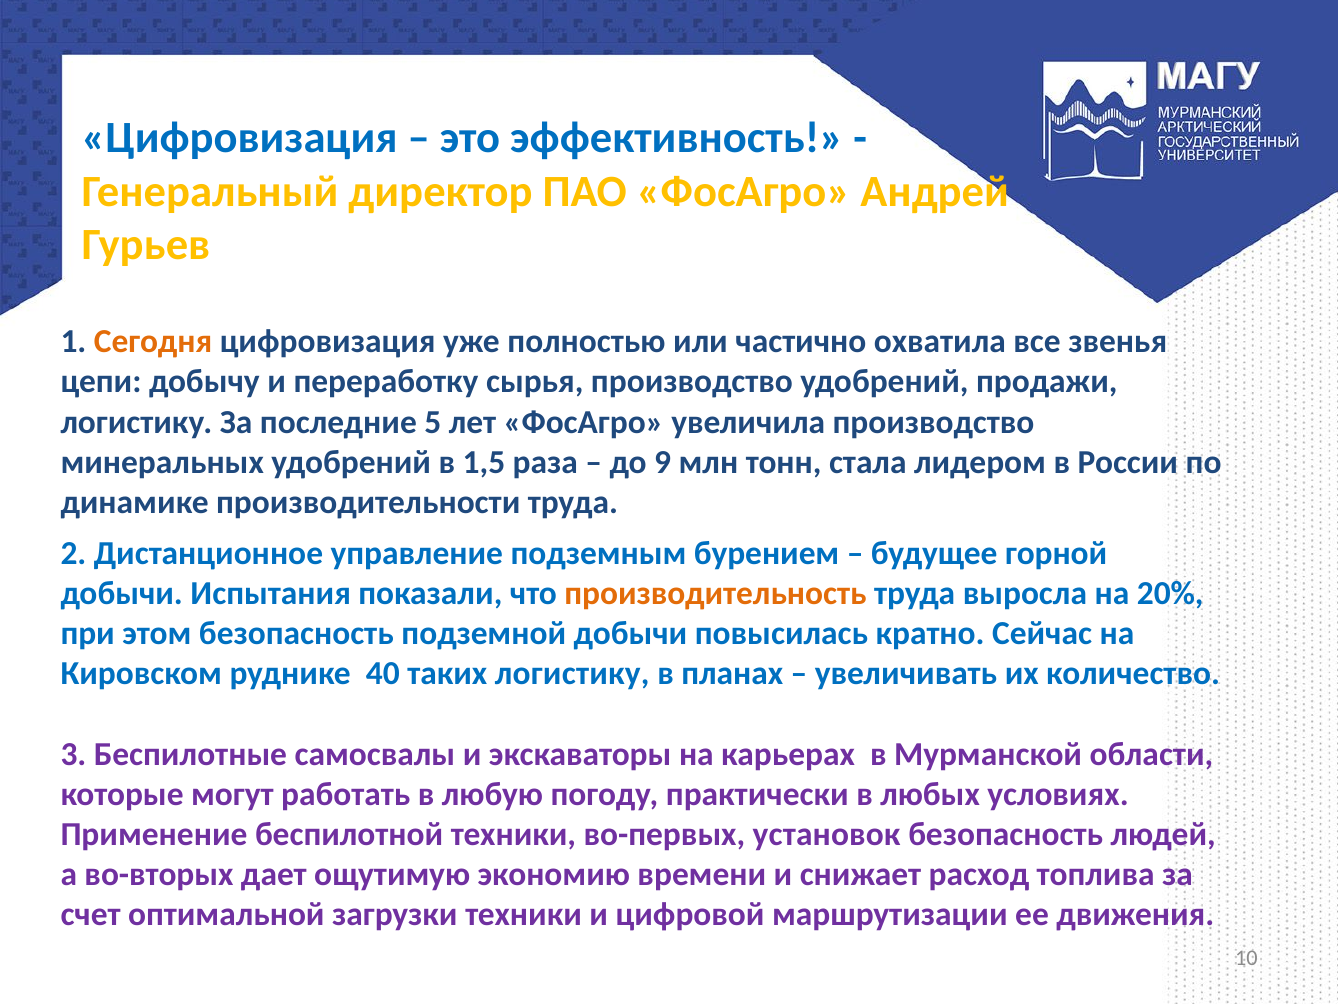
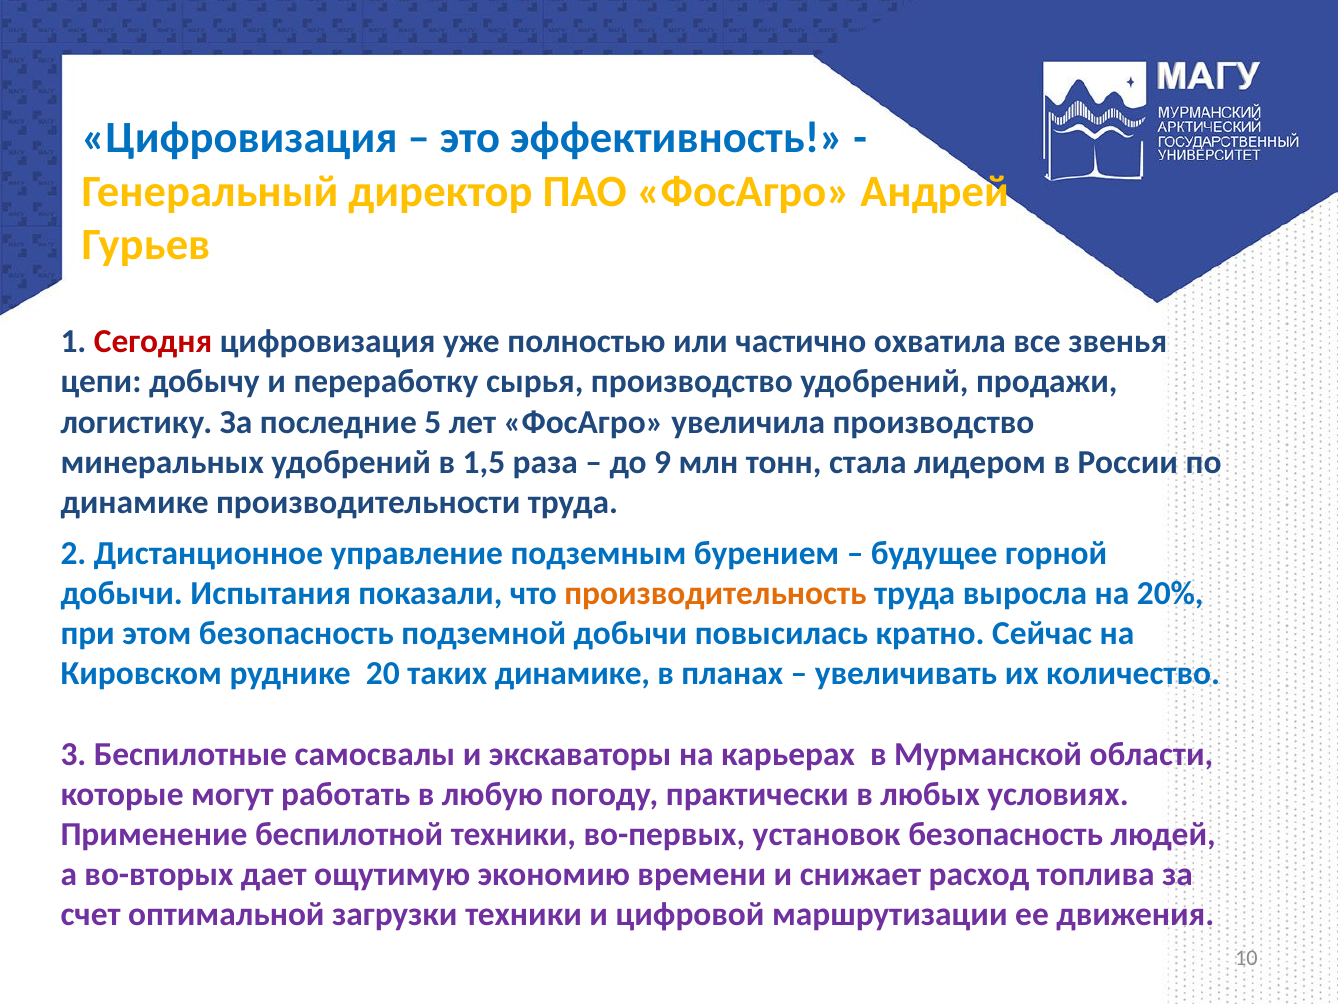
Сегодня colour: orange -> red (153, 342)
40: 40 -> 20 (383, 674)
таких логистику: логистику -> динамике (572, 674)
